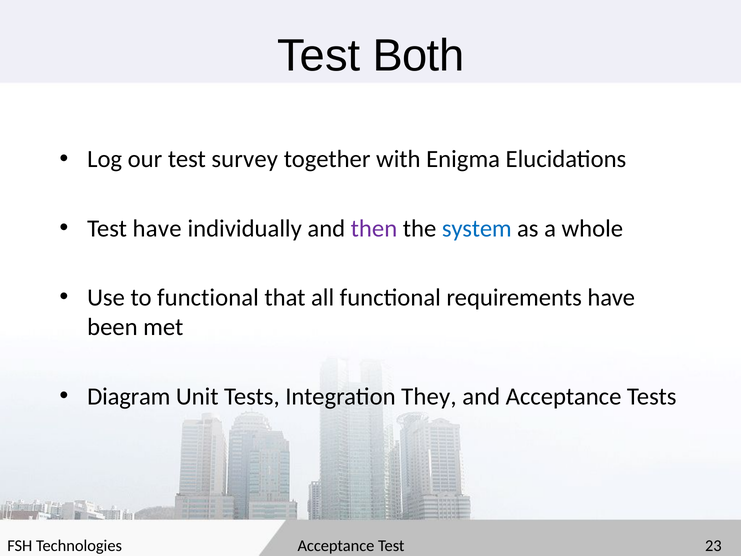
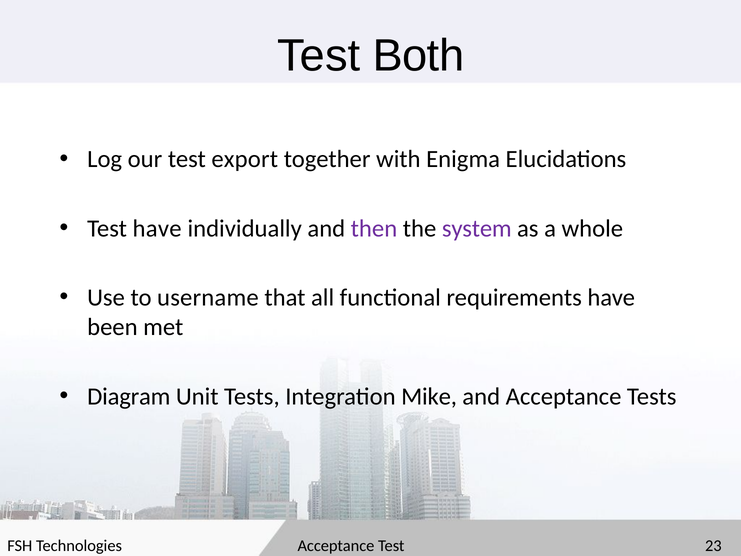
survey: survey -> export (245, 159)
system colour: blue -> purple (477, 228)
to functional: functional -> username (208, 297)
They: They -> Mike (429, 396)
